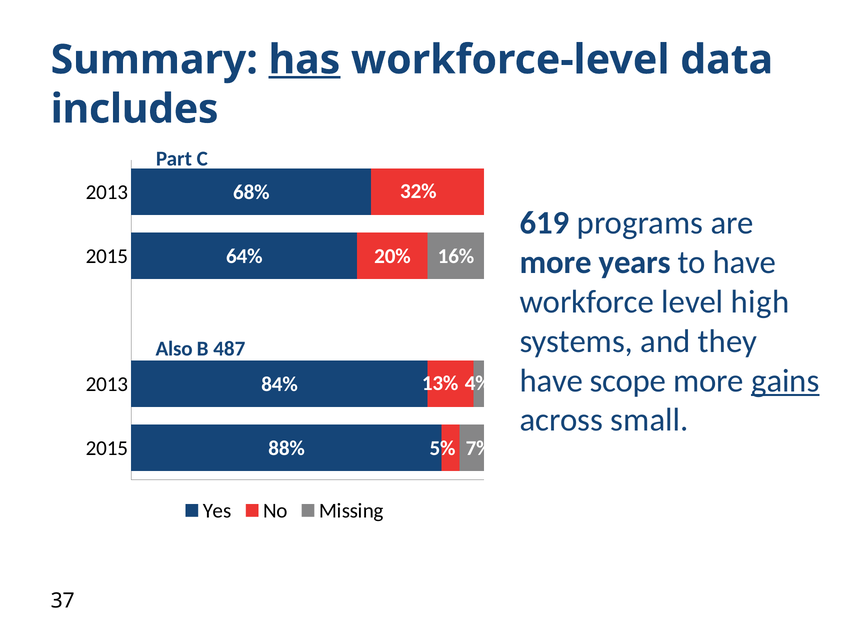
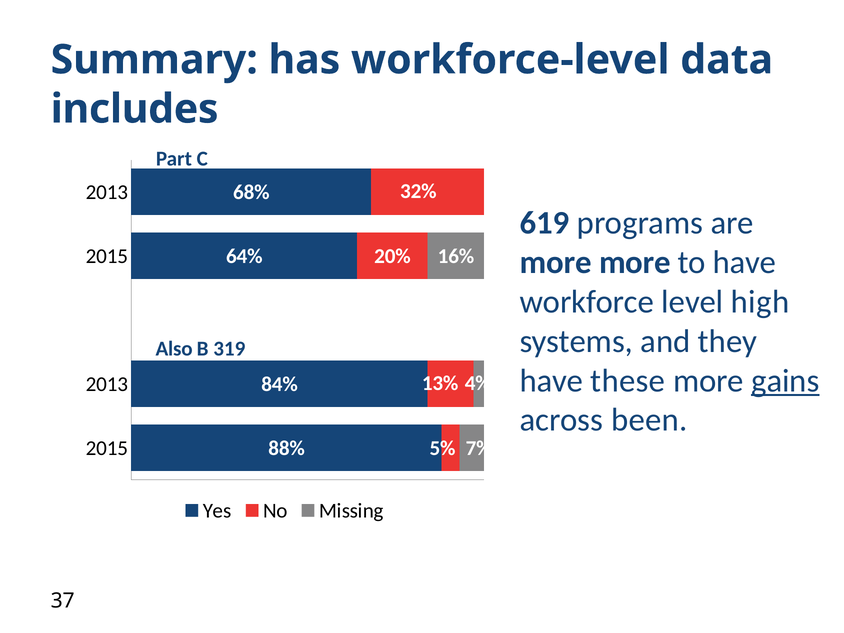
has underline: present -> none (304, 60)
more years: years -> more (635, 262)
487: 487 -> 319 (229, 349)
scope: scope -> these (628, 381)
small: small -> been (649, 420)
